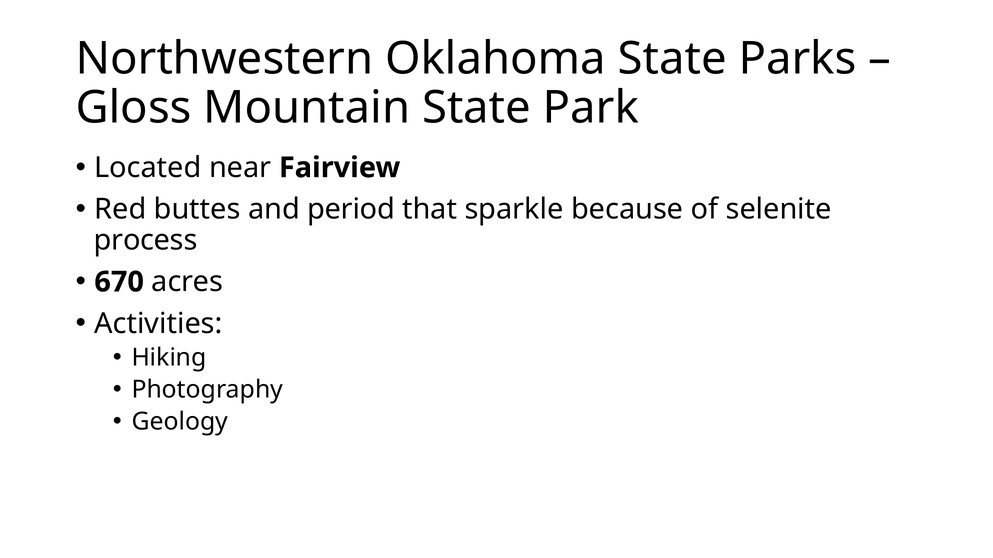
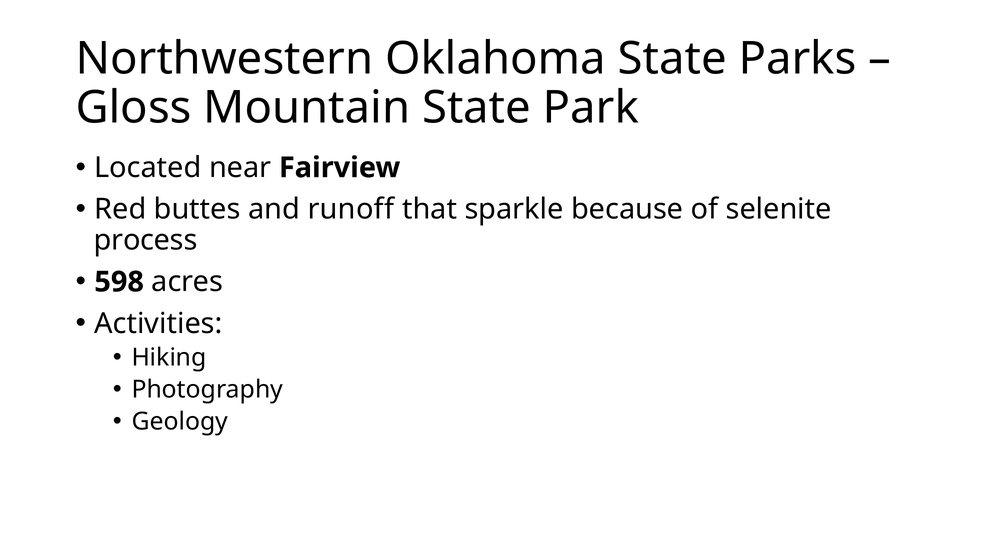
period: period -> runoff (351, 209)
670: 670 -> 598 (119, 282)
